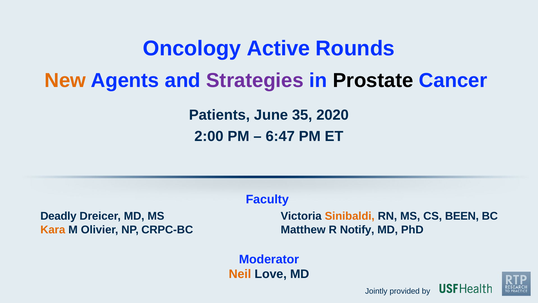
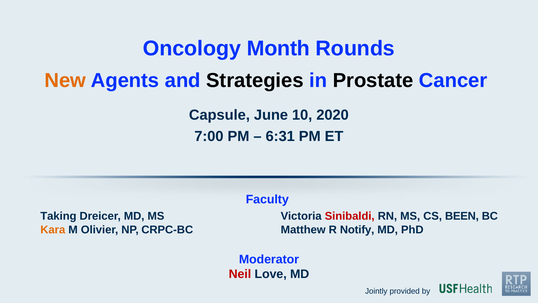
Active: Active -> Month (278, 48)
Strategies colour: purple -> black (255, 80)
Patients: Patients -> Capsule (219, 115)
35: 35 -> 10 (302, 115)
2:00: 2:00 -> 7:00 (209, 136)
6:47: 6:47 -> 6:31 (280, 136)
Deadly: Deadly -> Taking (58, 216)
Sinibaldi colour: orange -> red (350, 216)
Neil colour: orange -> red (240, 274)
